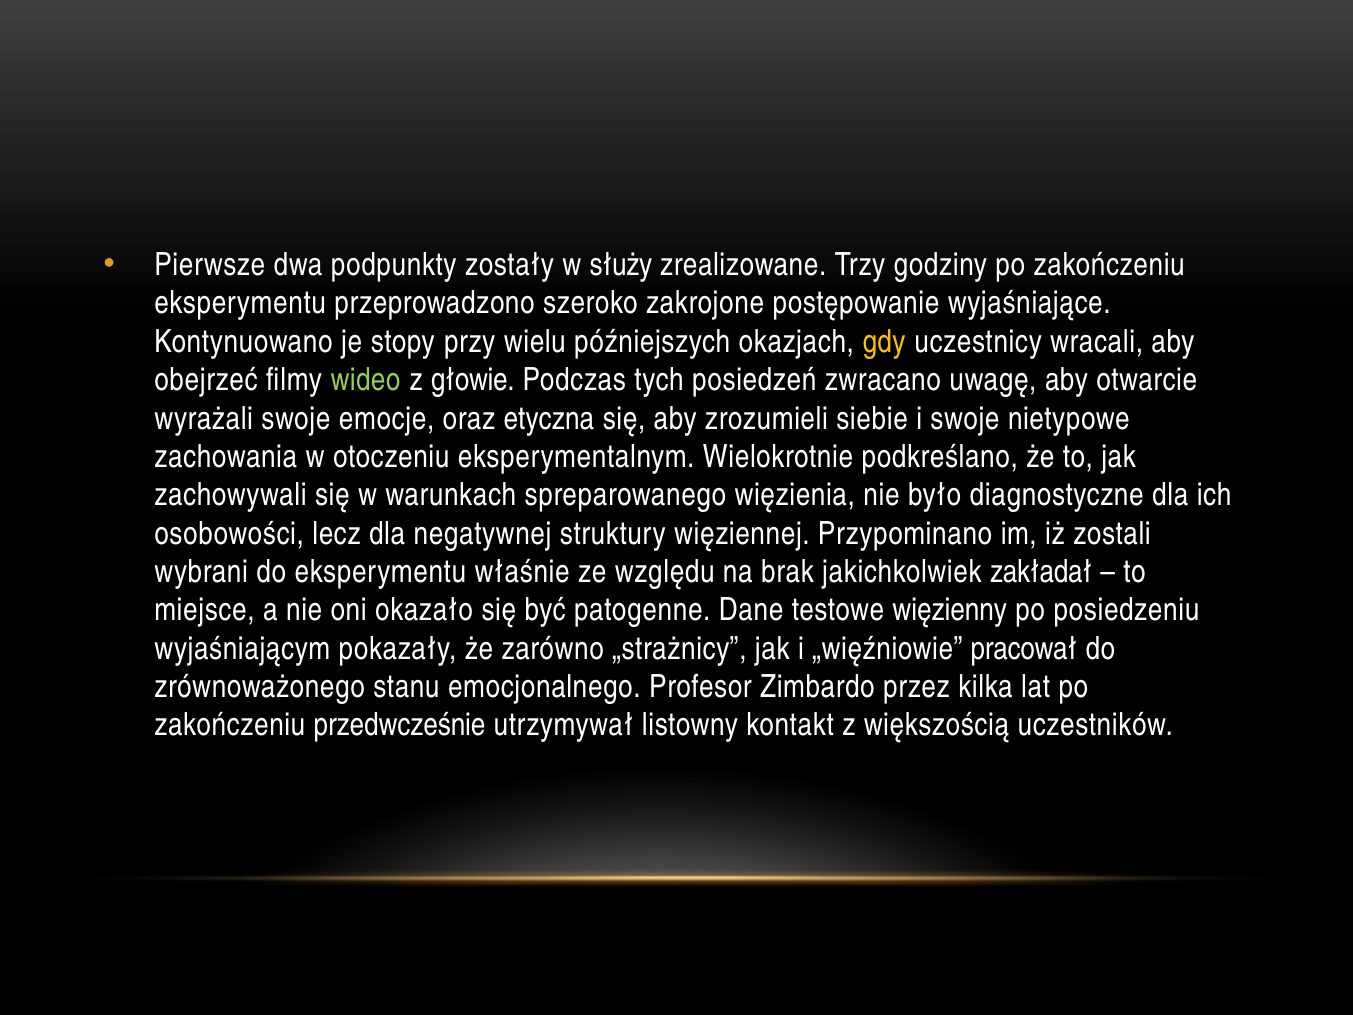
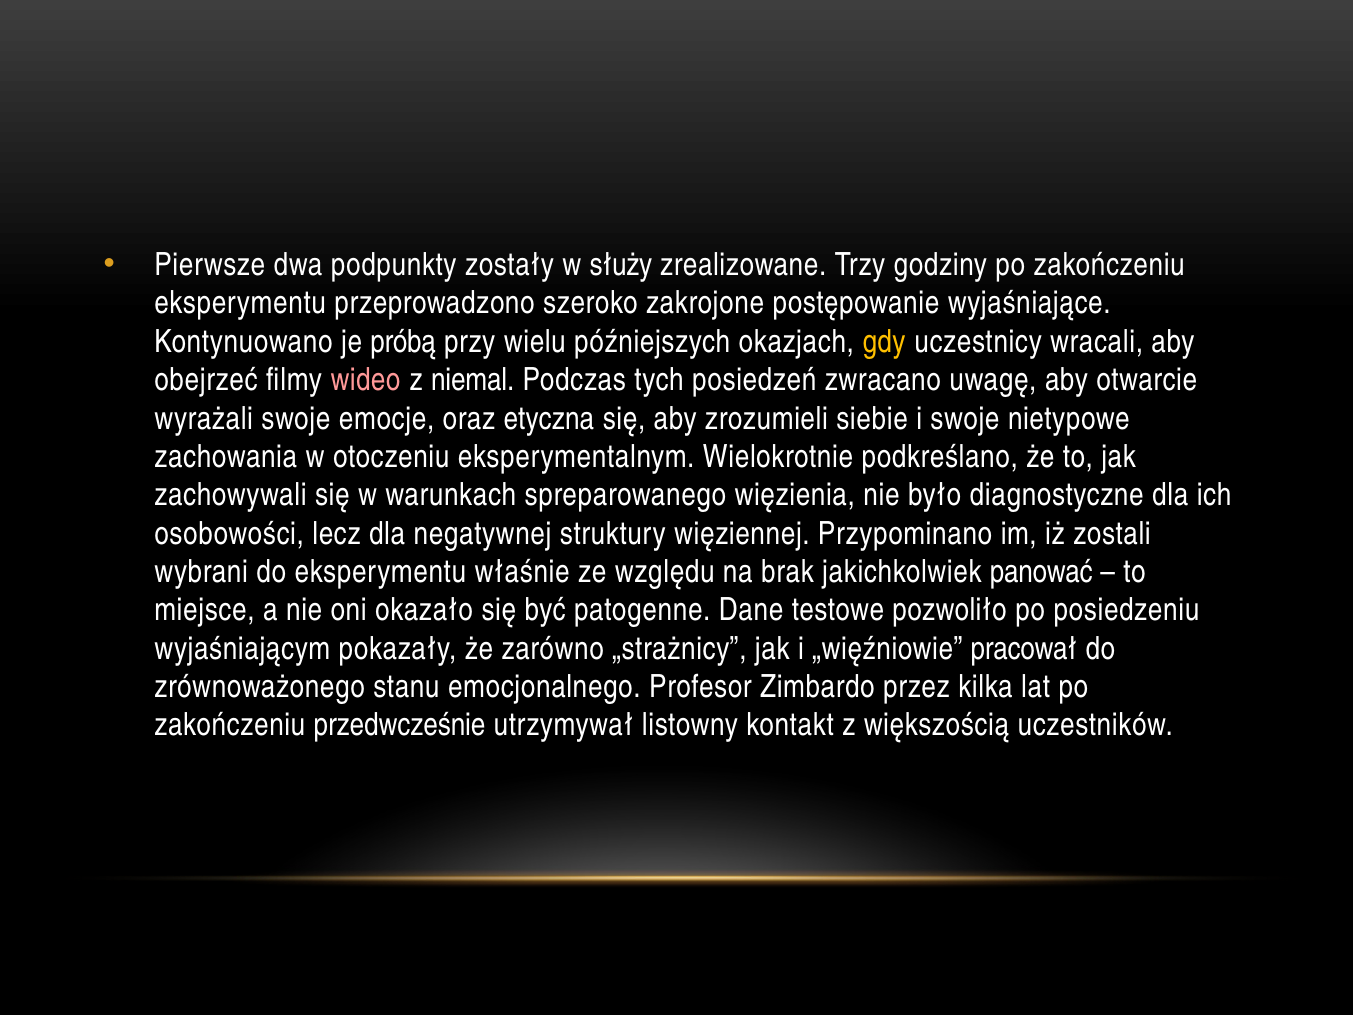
stopy: stopy -> próbą (403, 342)
wideo colour: light green -> pink (366, 380)
głowie: głowie -> niemal (473, 380)
zakładał: zakładał -> panować (1041, 572)
więzienny: więzienny -> pozwoliło (950, 610)
